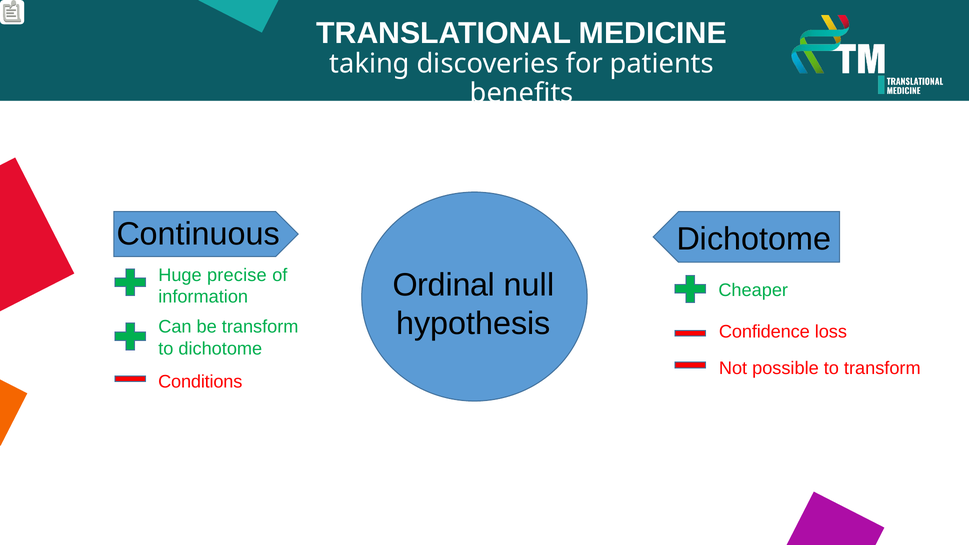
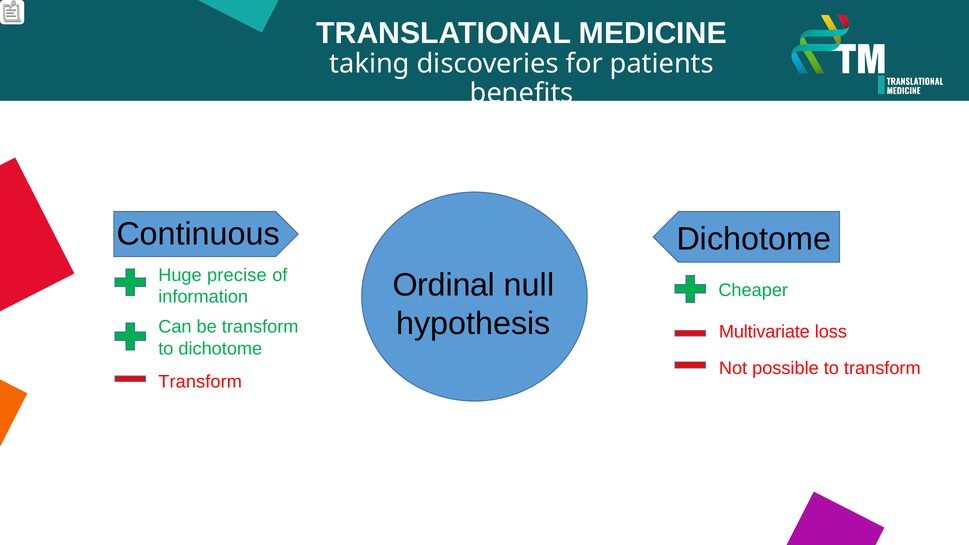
Confidence: Confidence -> Multivariate (764, 332)
Conditions: Conditions -> Transform (200, 382)
